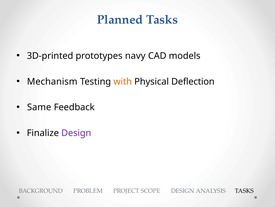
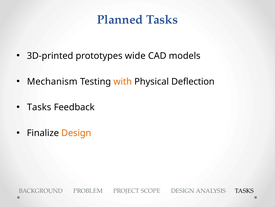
navy: navy -> wide (135, 56)
Same: Same -> Tasks (39, 107)
Design colour: purple -> orange (76, 133)
